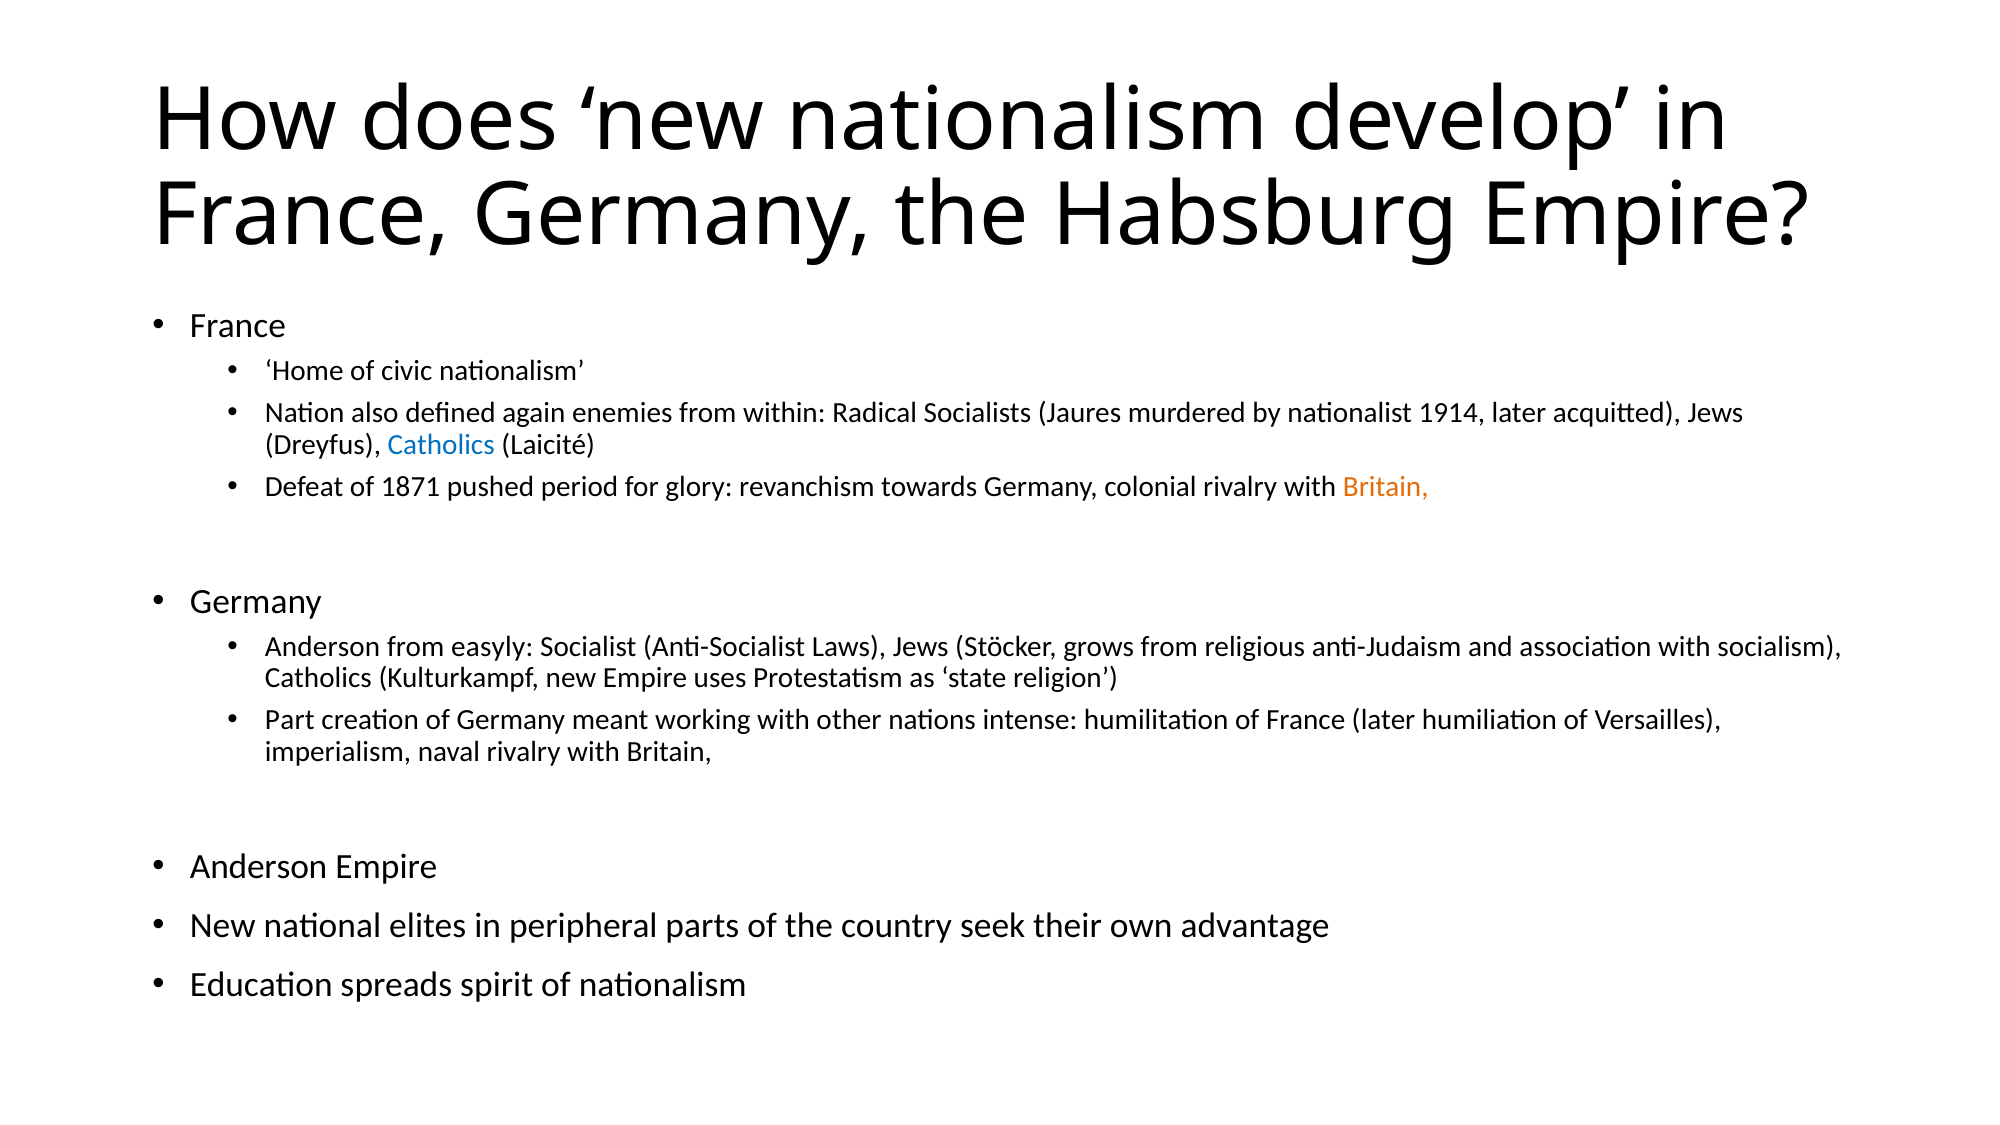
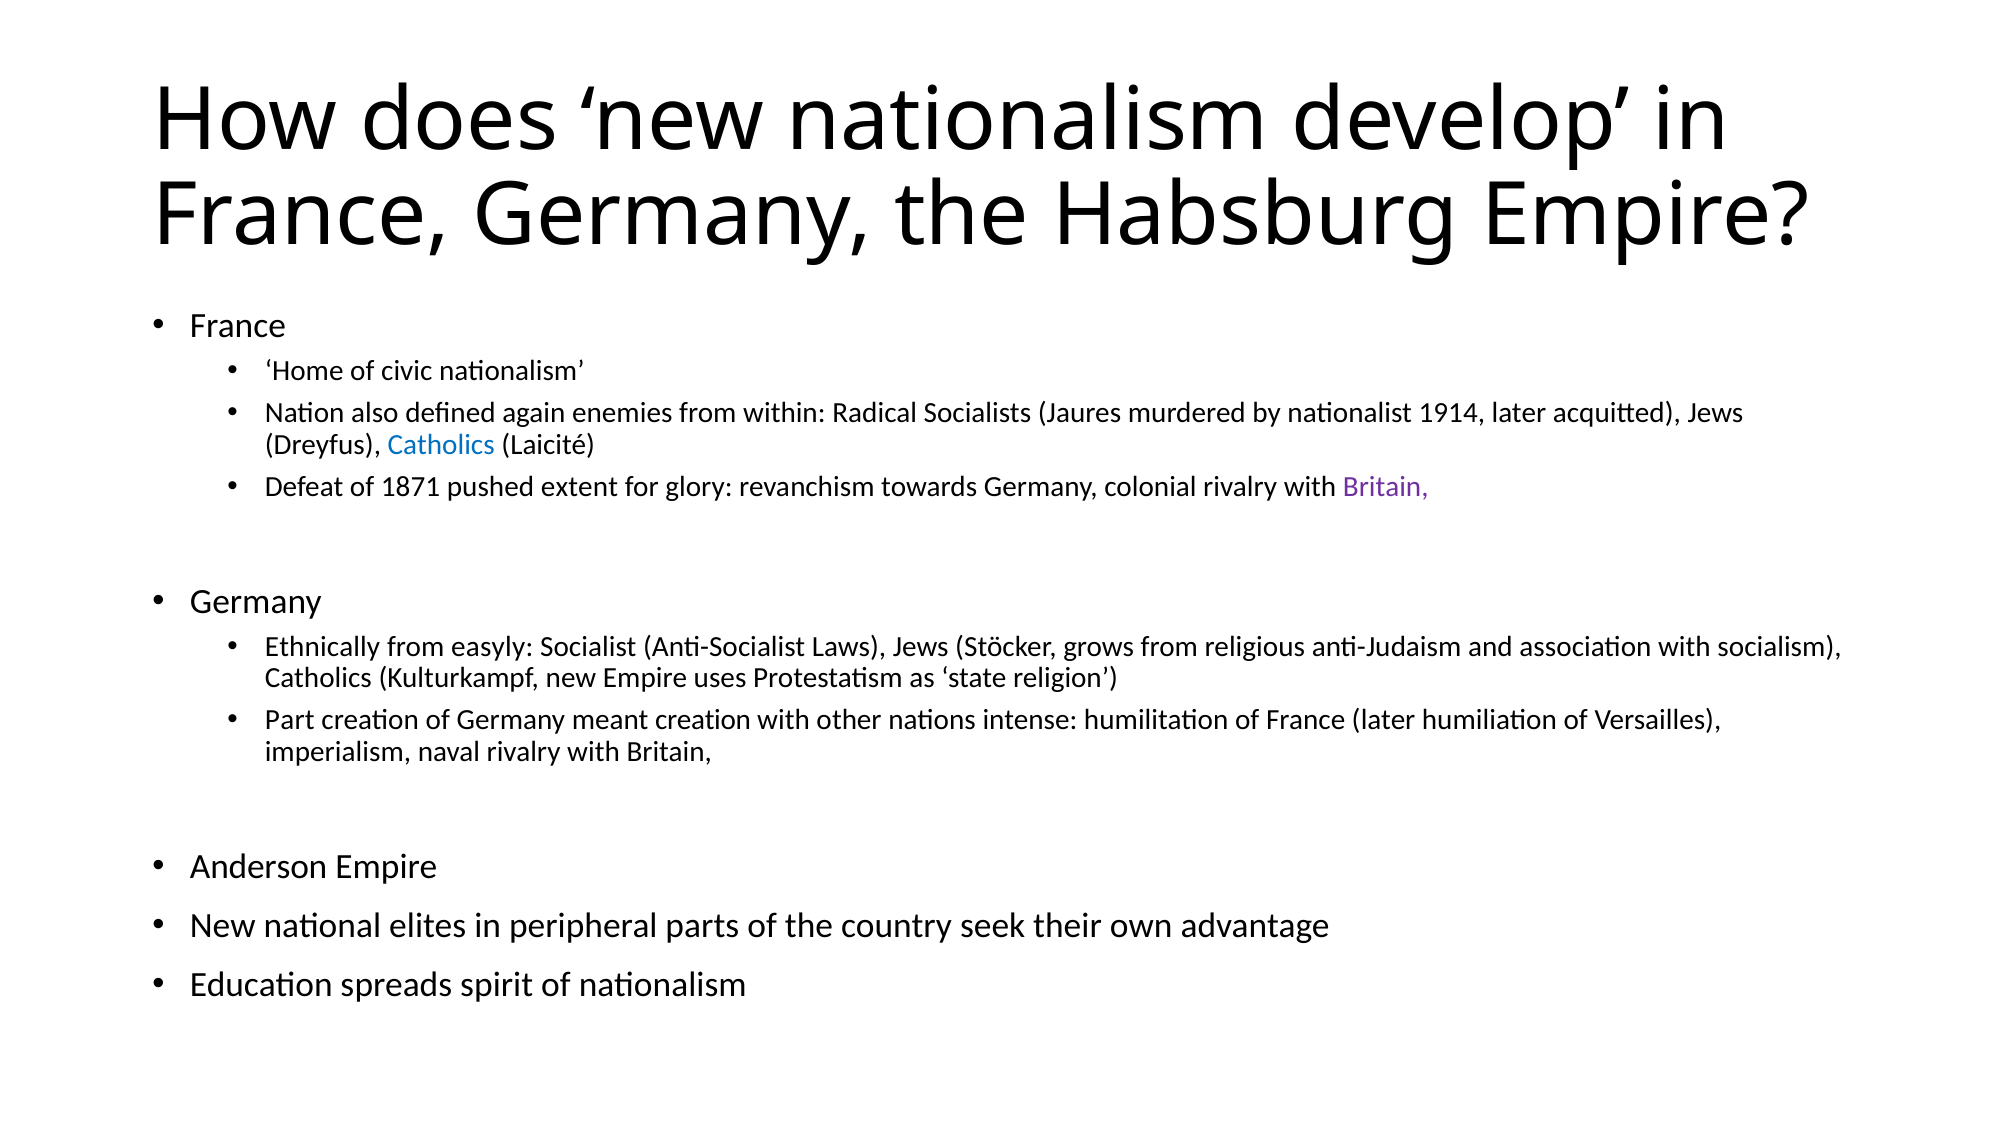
period: period -> extent (580, 487)
Britain colour: orange -> purple (1386, 487)
Anderson: Anderson -> Ethnically (323, 647)
meant working: working -> creation (703, 720)
